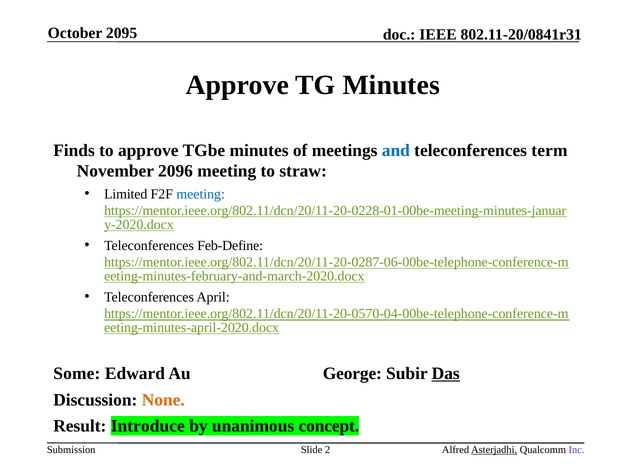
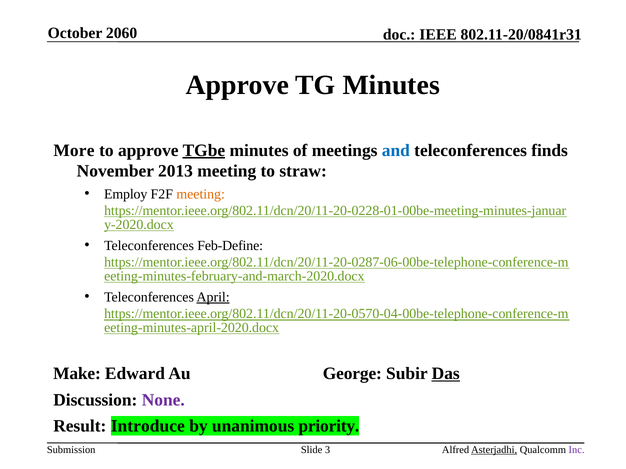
2095: 2095 -> 2060 (122, 33)
Finds: Finds -> More (74, 150)
TGbe underline: none -> present (204, 150)
term: term -> finds (550, 150)
2096: 2096 -> 2013 (176, 171)
Limited: Limited -> Employ (126, 194)
meeting colour: blue -> orange (201, 194)
April underline: none -> present (213, 297)
Some: Some -> Make (77, 374)
None colour: orange -> purple (163, 400)
concept: concept -> priority (329, 426)
2: 2 -> 3 (328, 450)
